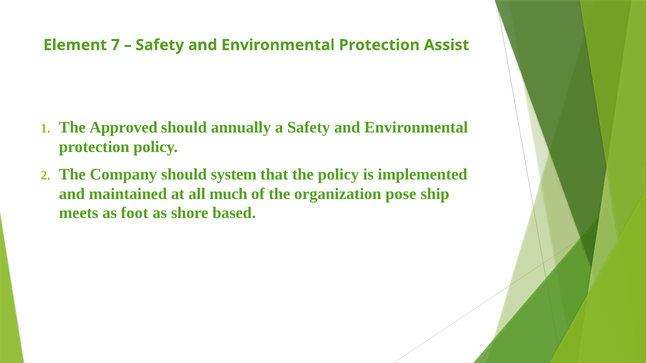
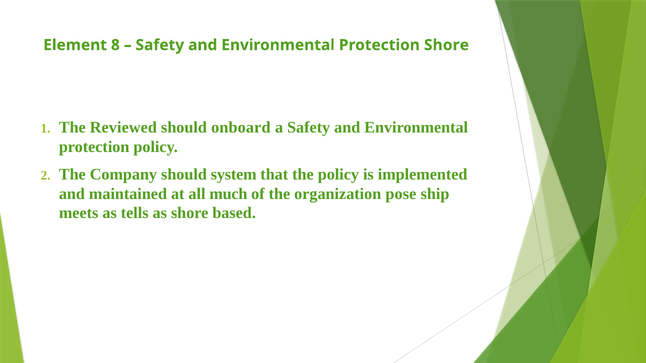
7: 7 -> 8 (115, 45)
Protection Assist: Assist -> Shore (446, 45)
Approved: Approved -> Reviewed (123, 128)
annually: annually -> onboard (241, 128)
foot: foot -> tells (135, 213)
